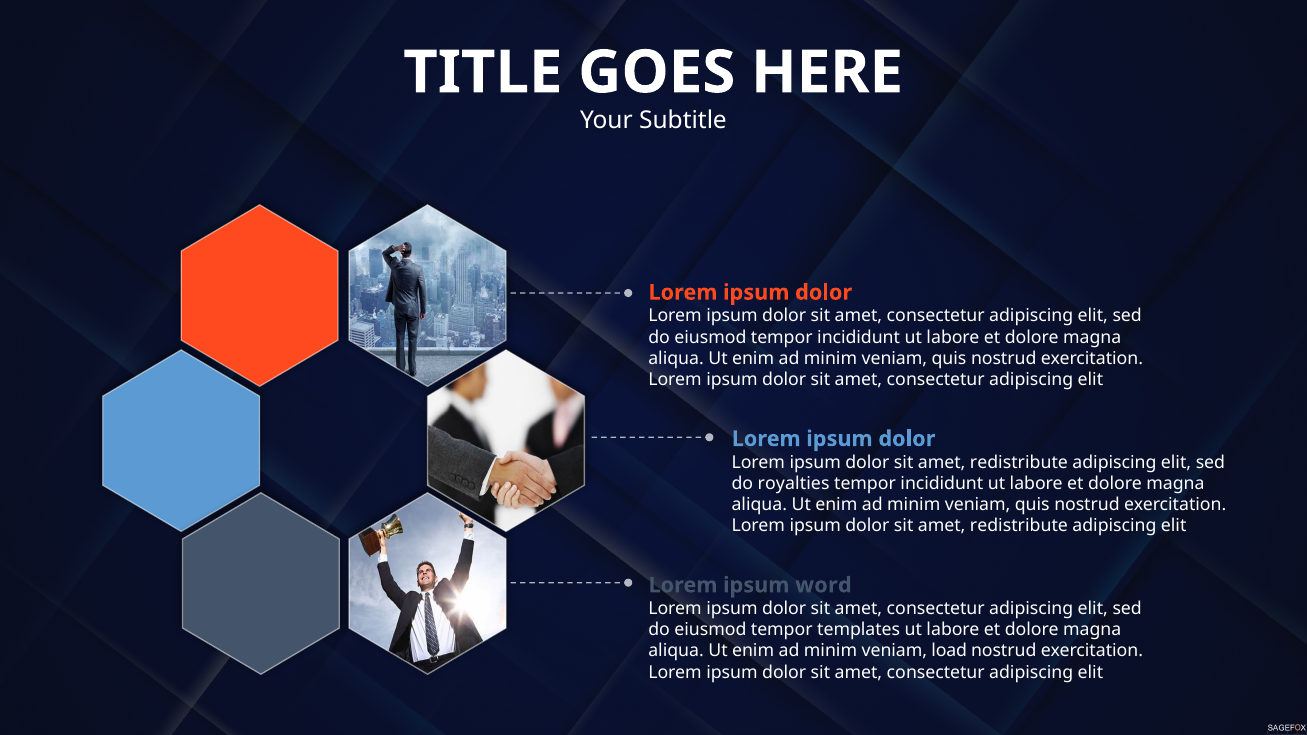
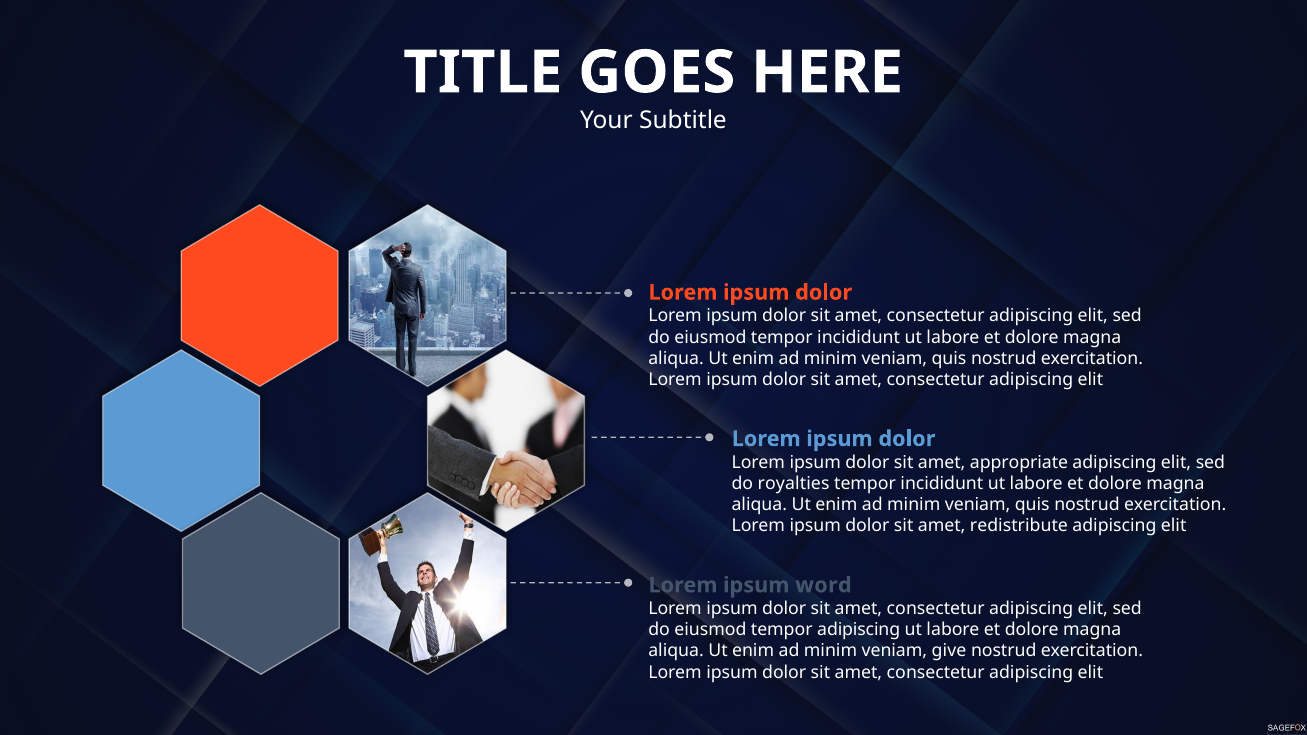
redistribute: redistribute -> appropriate (1019, 462)
tempor templates: templates -> adipiscing (859, 630)
load: load -> give (949, 651)
